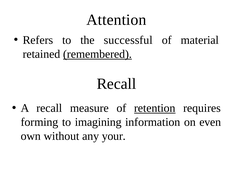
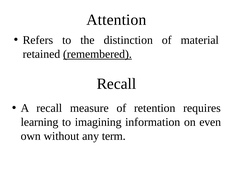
successful: successful -> distinction (128, 40)
retention underline: present -> none (155, 108)
forming: forming -> learning (40, 122)
your: your -> term (114, 136)
